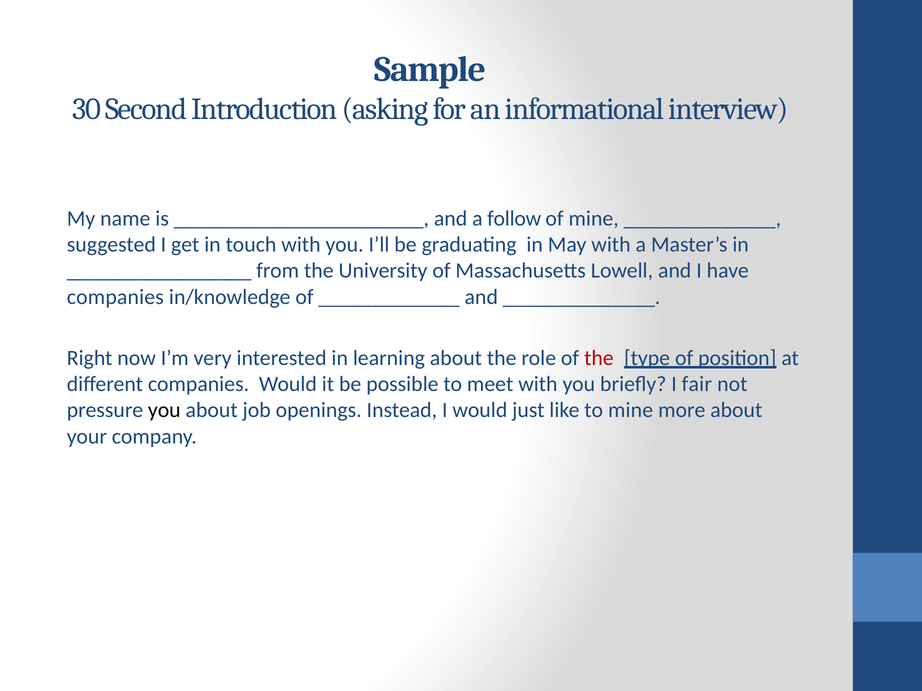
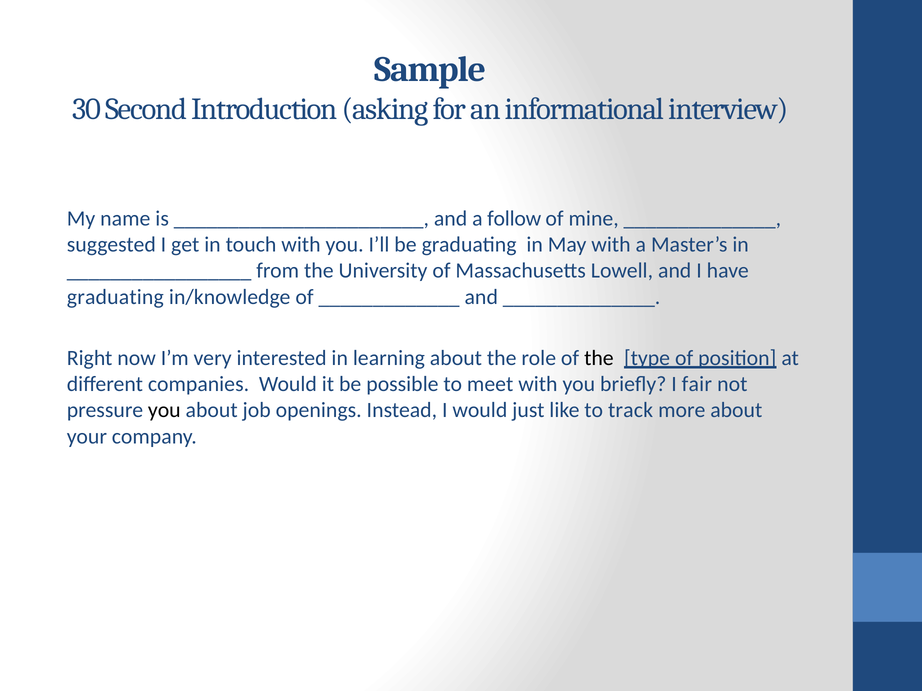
companies: companies -> graduating (115, 297)
the colour: red -> black (599, 358)
to mine: mine -> track (631, 411)
